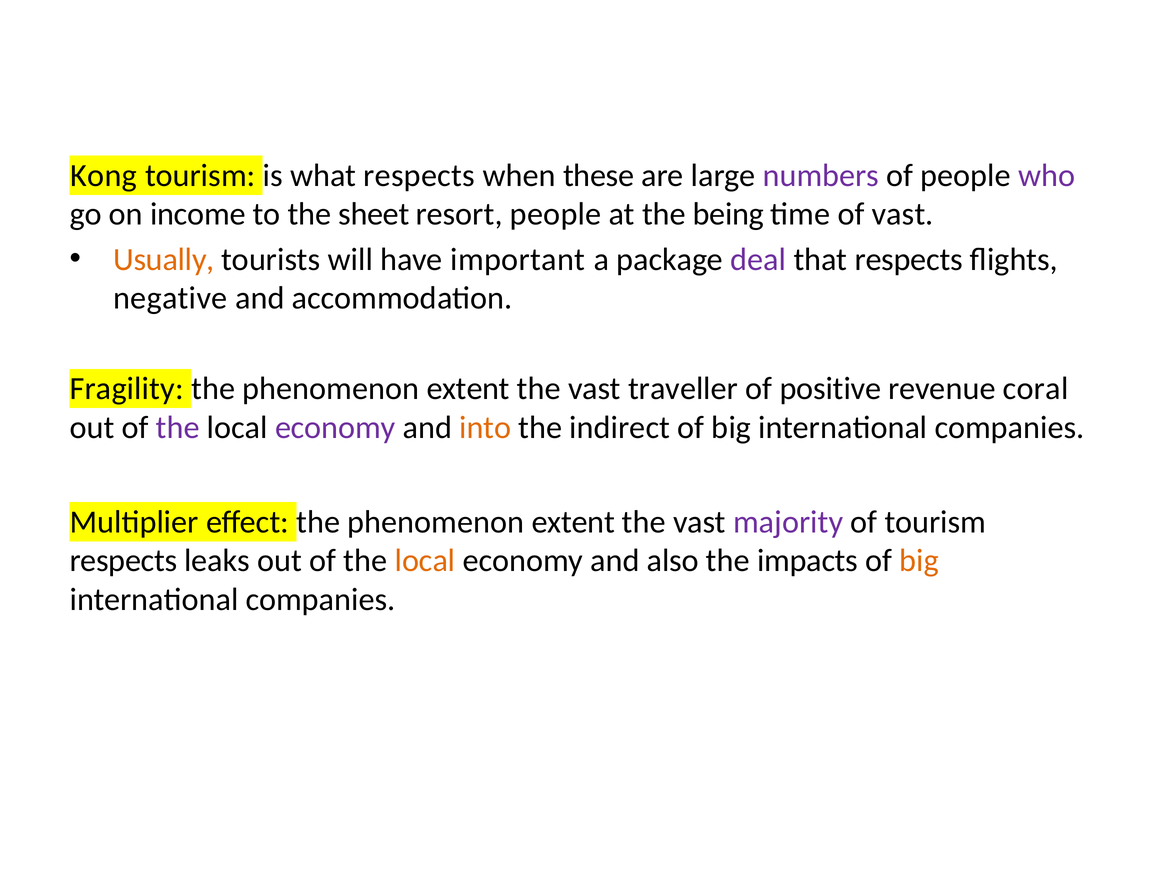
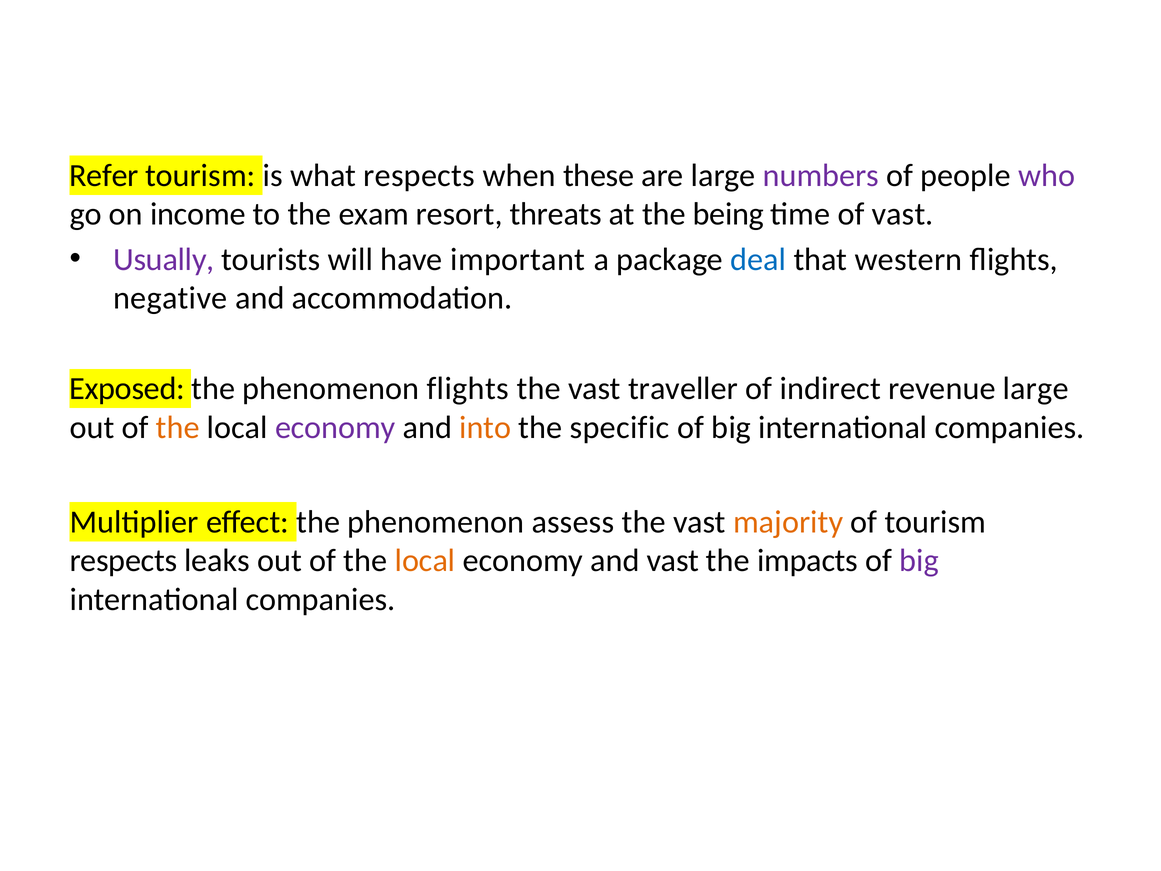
Kong: Kong -> Refer (104, 176)
sheet: sheet -> exam (374, 214)
resort people: people -> threats (556, 214)
Usually colour: orange -> purple (164, 259)
deal colour: purple -> blue (758, 259)
that respects: respects -> western (908, 259)
Fragility: Fragility -> Exposed (127, 389)
extent: extent -> flights (468, 389)
positive: positive -> indirect (830, 389)
revenue coral: coral -> large (1036, 389)
the colour: purple -> orange (178, 427)
indirect: indirect -> specific (620, 427)
effect the phenomenon extent: extent -> assess (573, 522)
majority colour: purple -> orange (788, 522)
and also: also -> vast (673, 560)
big colour: orange -> purple (919, 560)
